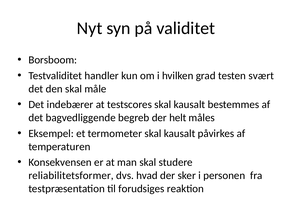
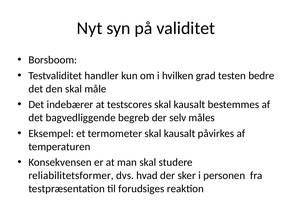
svært: svært -> bedre (261, 76)
helt: helt -> selv (178, 118)
